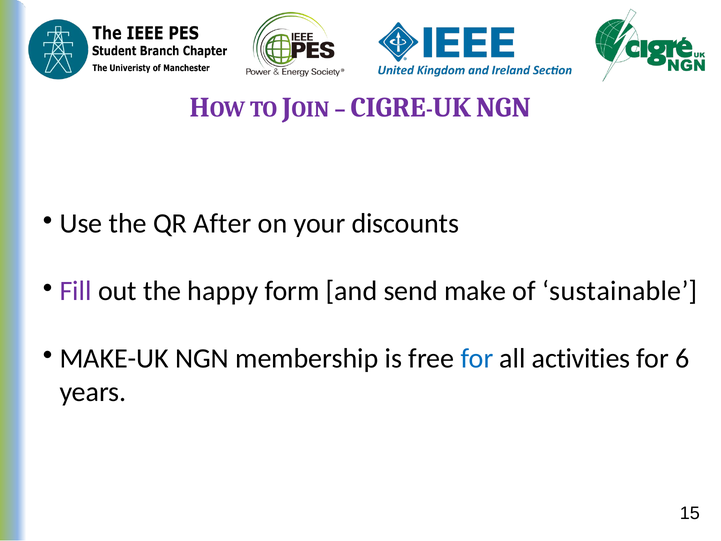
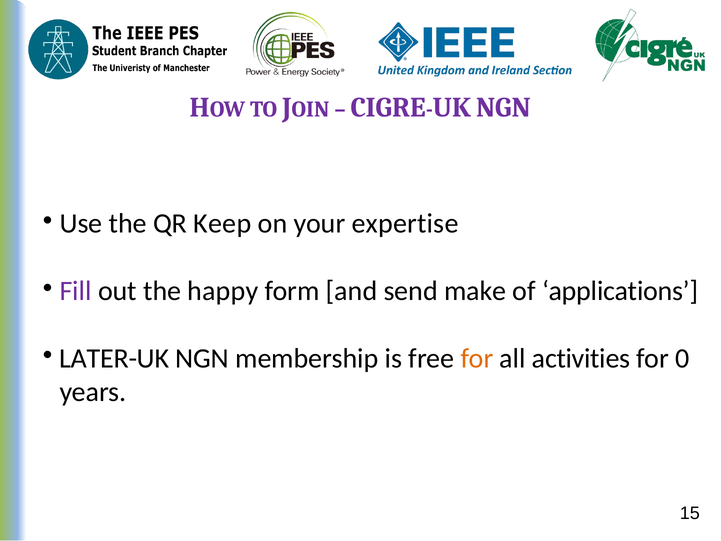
After: After -> Keep (222, 224)
discounts: discounts -> expertise (405, 224)
sustainable: sustainable -> applications (620, 291)
MAKE-UK: MAKE-UK -> LATER-UK (114, 358)
for colour: blue -> orange (477, 358)
6: 6 -> 0 (682, 358)
